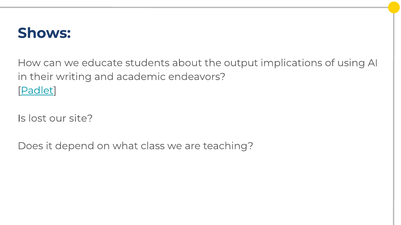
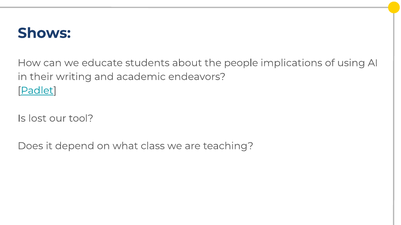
output: output -> people (241, 63)
site: site -> tool (81, 119)
